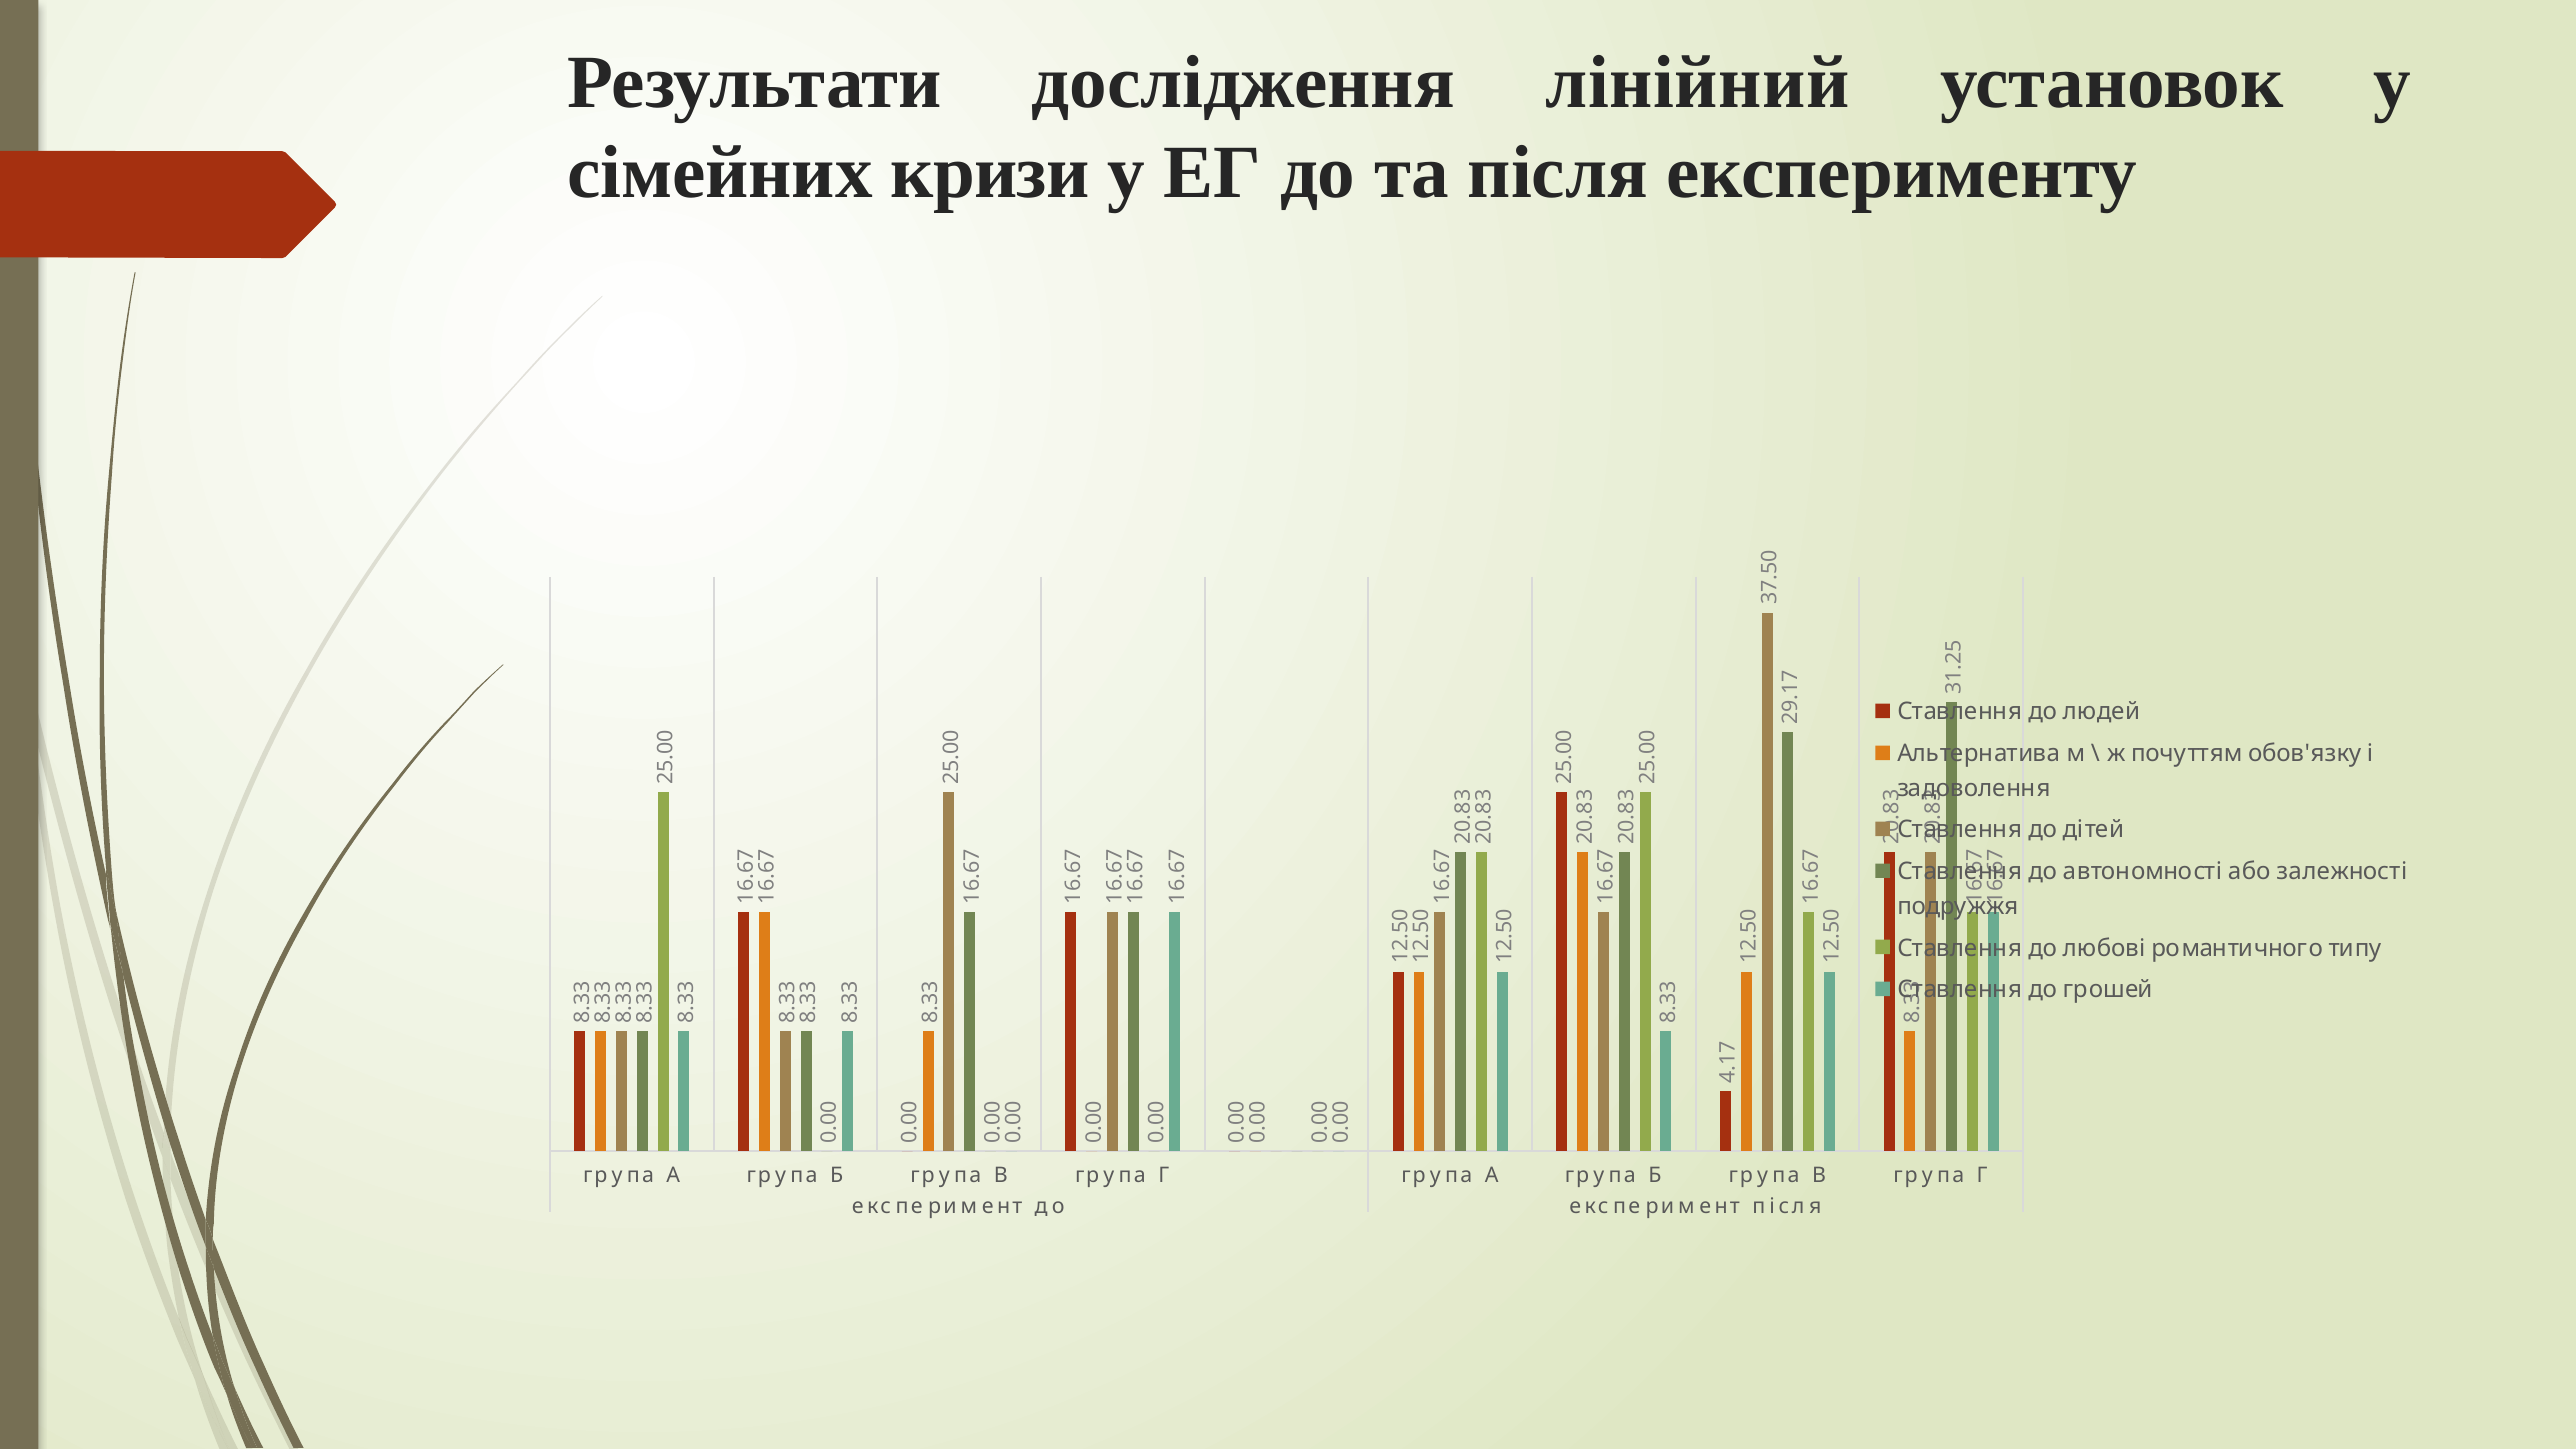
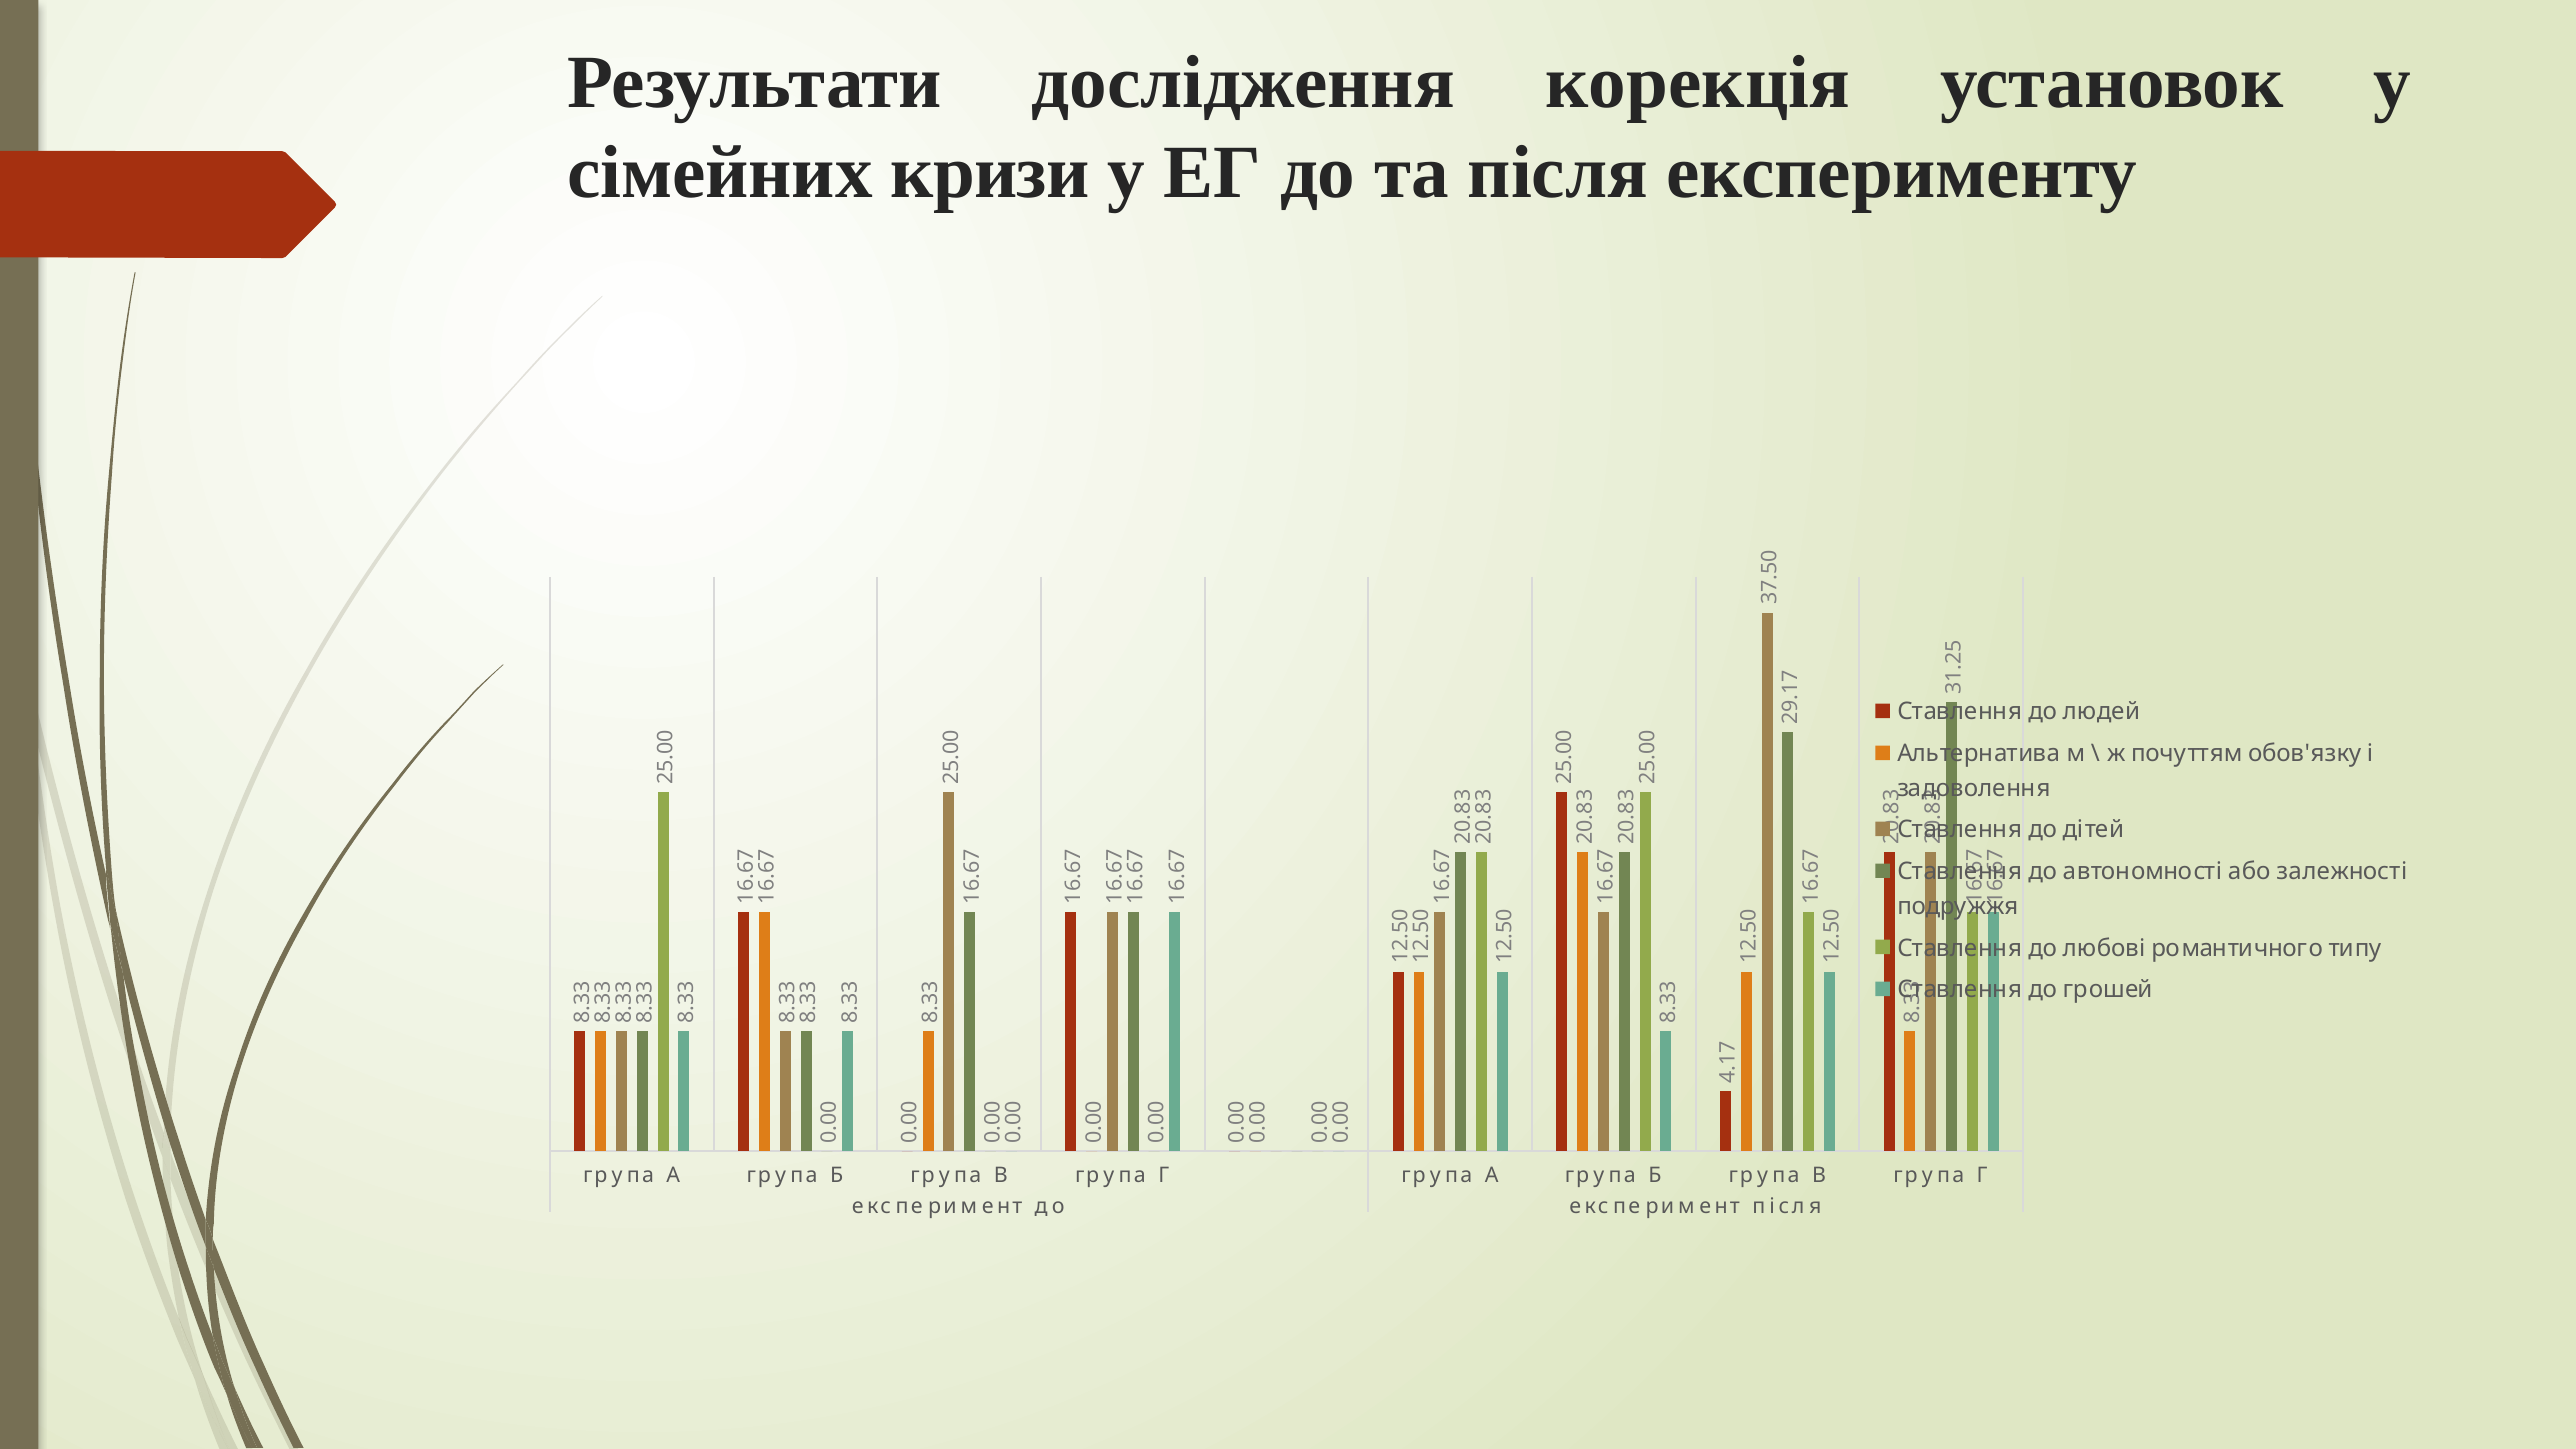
лінійний: лінійний -> корекція (1698, 83)
